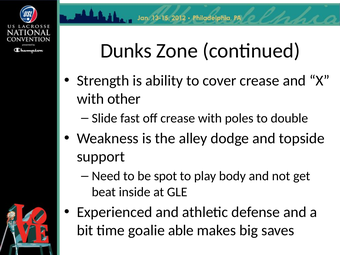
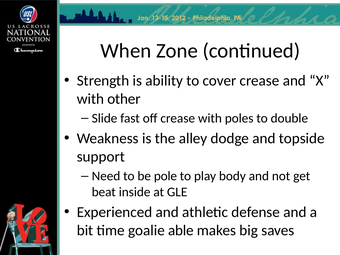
Dunks: Dunks -> When (126, 51)
spot: spot -> pole (165, 176)
